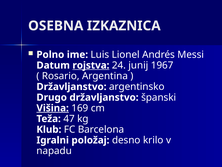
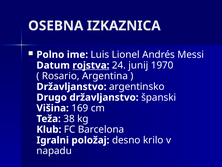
1967: 1967 -> 1970 (162, 65)
Višina underline: present -> none (53, 108)
47: 47 -> 38 (69, 118)
